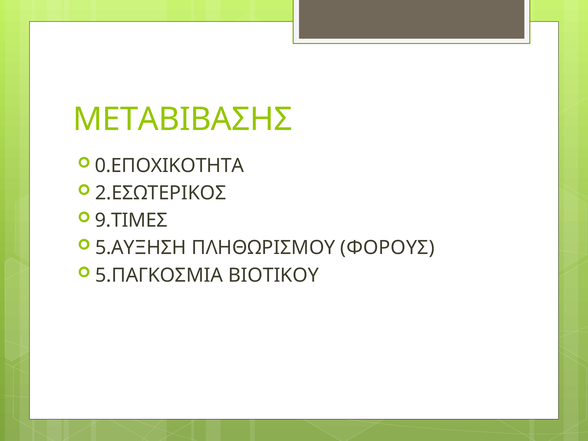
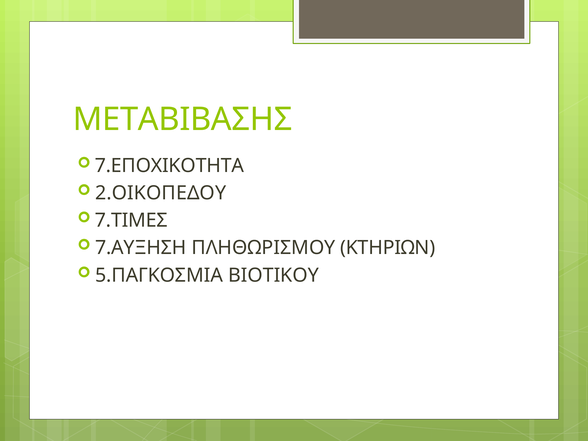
0.ΕΠΟΧΙΚΟΤΗΤΑ: 0.ΕΠΟΧΙΚΟΤΗΤΑ -> 7.ΕΠΟΧΙΚΟΤΗΤΑ (169, 166)
2.ΕΣΩΤΕΡΙΚΟΣ: 2.ΕΣΩΤΕΡΙΚΟΣ -> 2.ΟΙΚΟΠΕΔΟΥ (161, 193)
9.ΤΙΜΕΣ: 9.ΤΙΜΕΣ -> 7.ΤΙΜΕΣ (131, 220)
5.ΑΥΞΗΣΗ: 5.ΑΥΞΗΣΗ -> 7.ΑΥΞΗΣΗ (141, 248)
ΦΟΡΟΥΣ: ΦΟΡΟΥΣ -> ΚΤΗΡΙΩΝ (388, 248)
